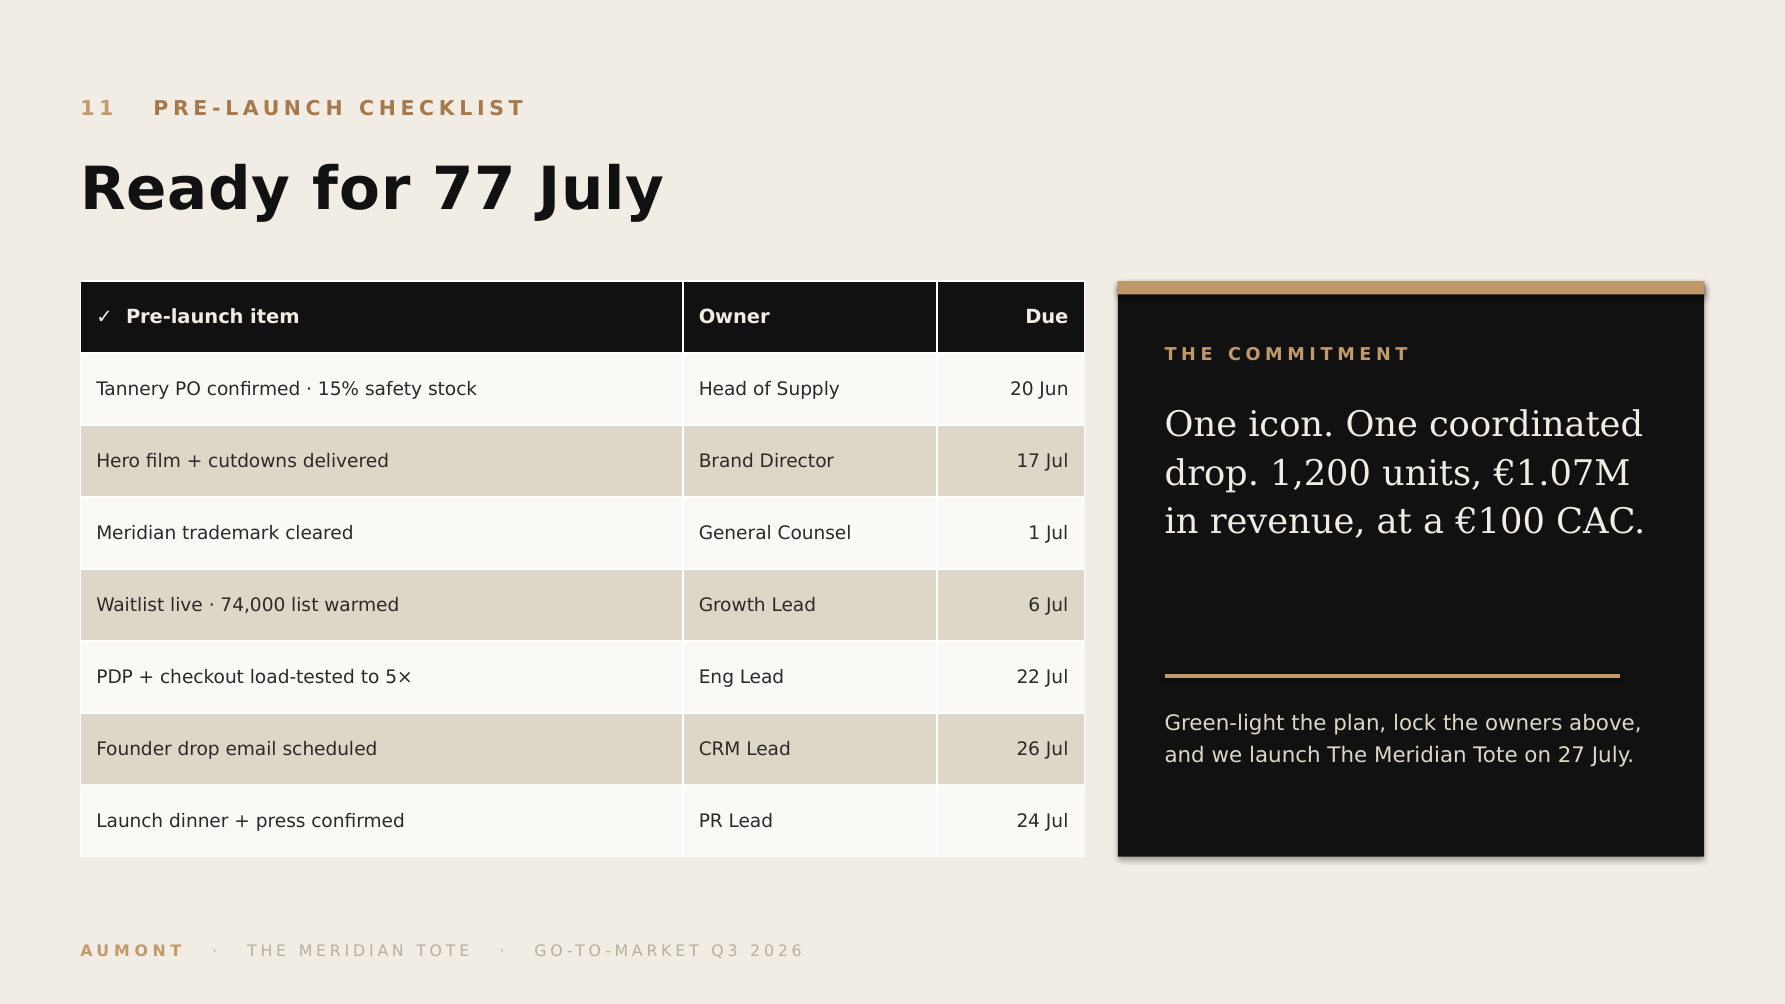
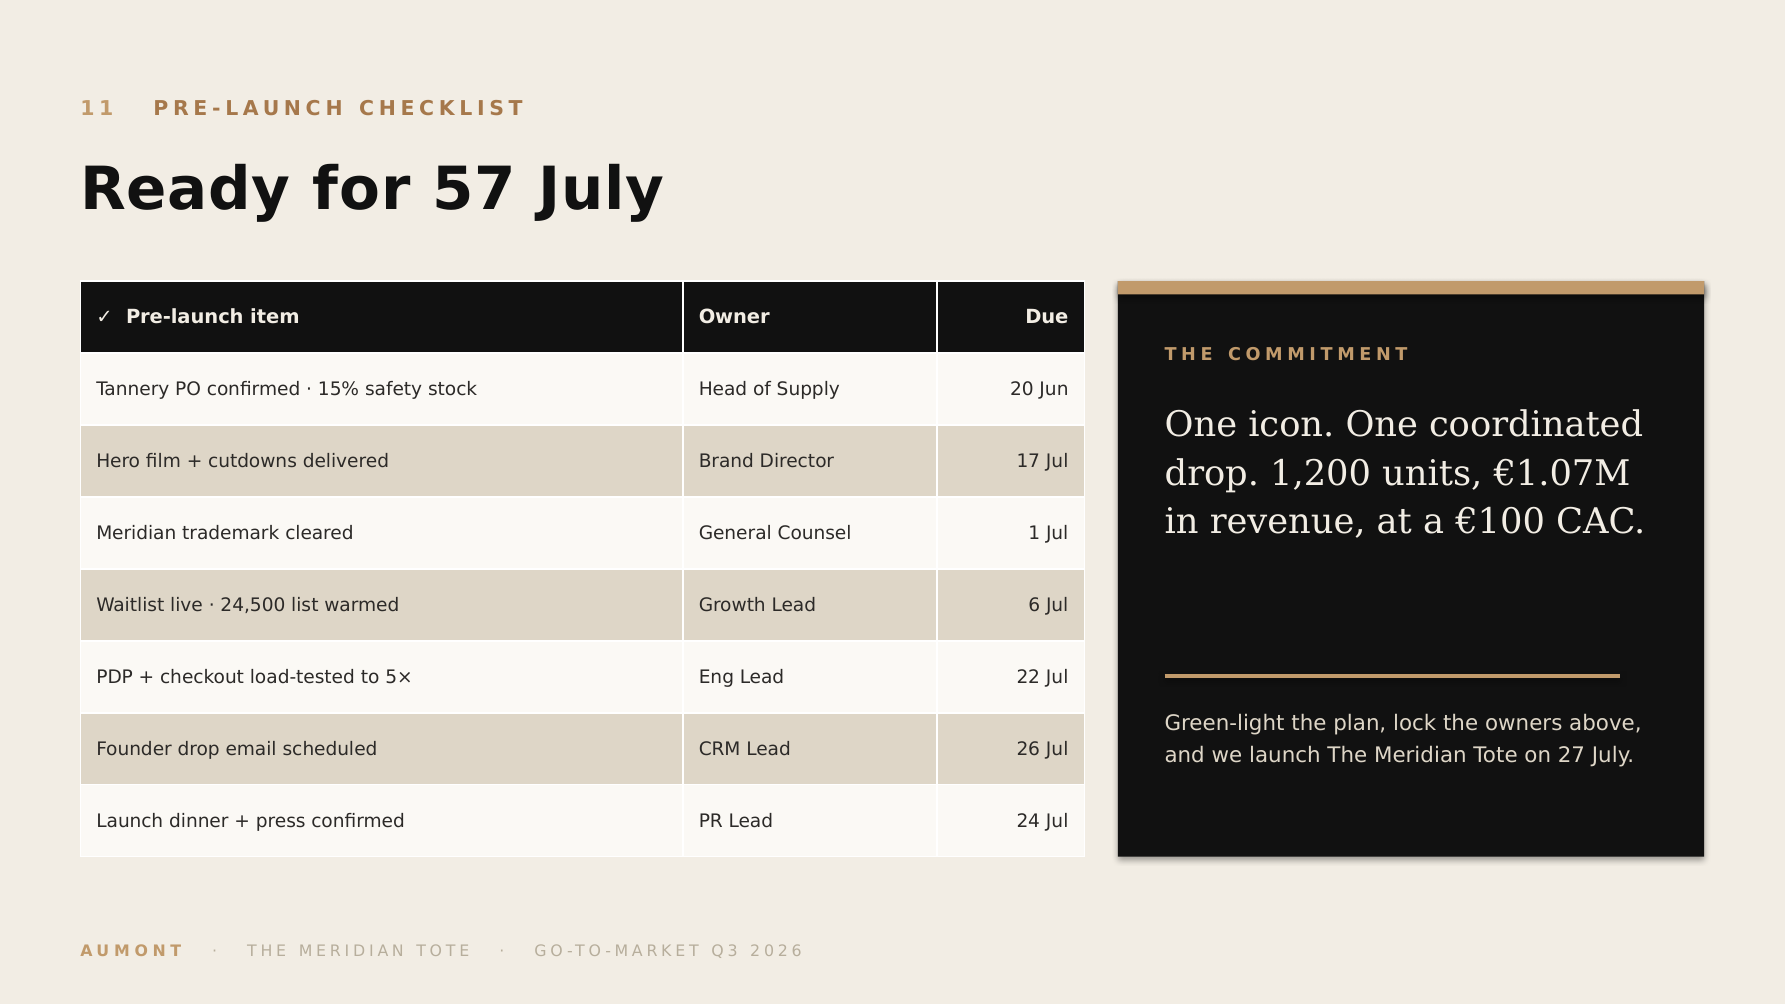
77: 77 -> 57 (474, 190)
74,000: 74,000 -> 24,500 (253, 605)
